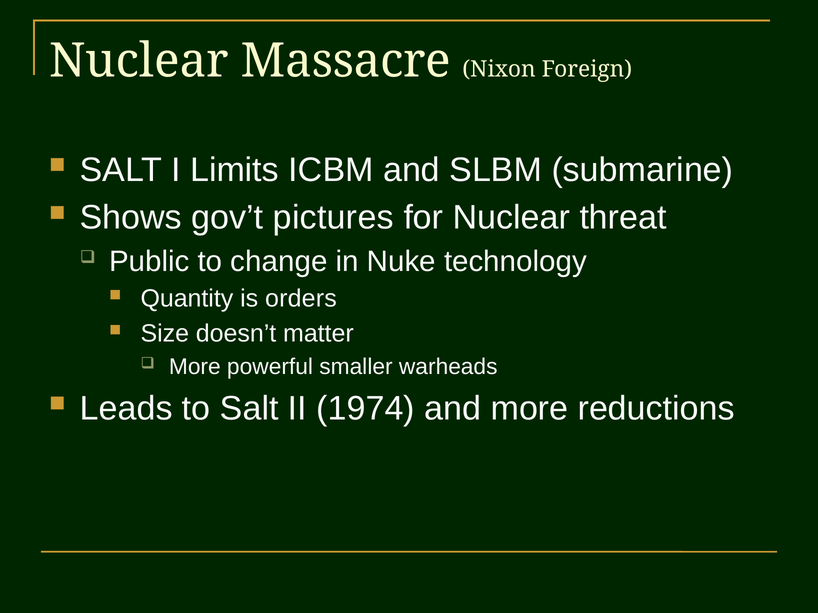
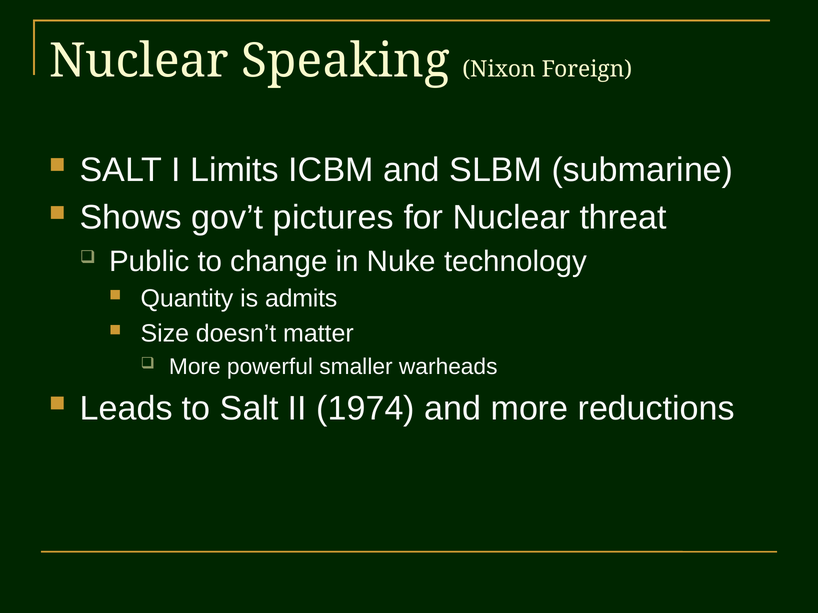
Massacre: Massacre -> Speaking (345, 61)
orders: orders -> admits (301, 299)
